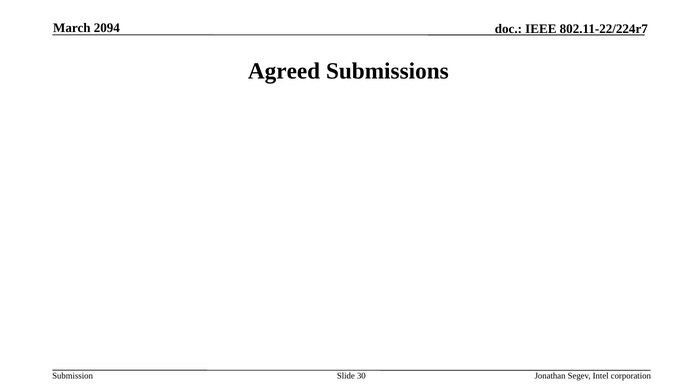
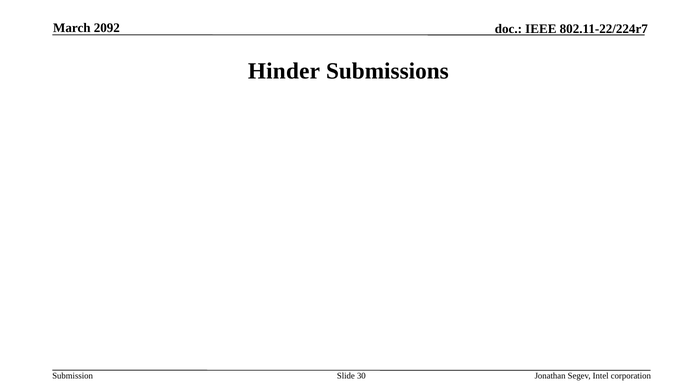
2094: 2094 -> 2092 (107, 28)
Agreed: Agreed -> Hinder (284, 71)
